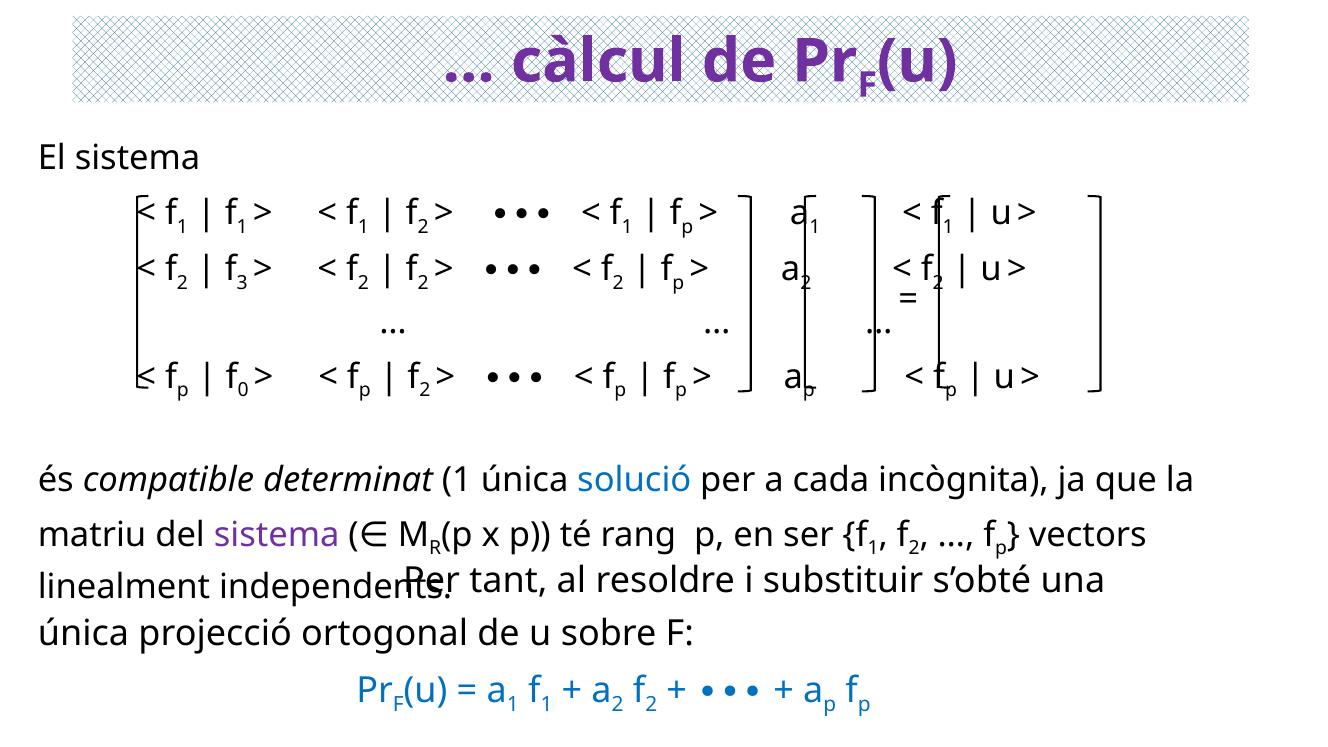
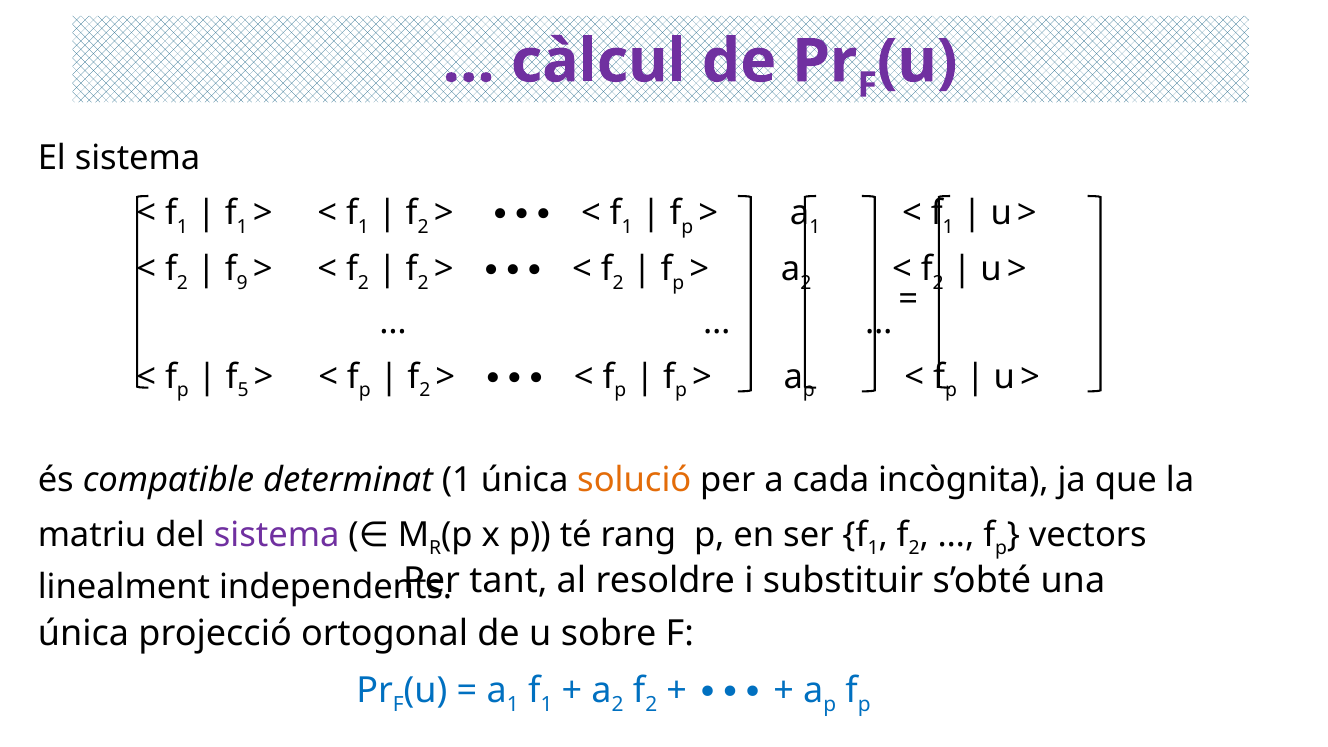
3: 3 -> 9 (242, 283)
0: 0 -> 5 (243, 390)
solució colour: blue -> orange (634, 480)
